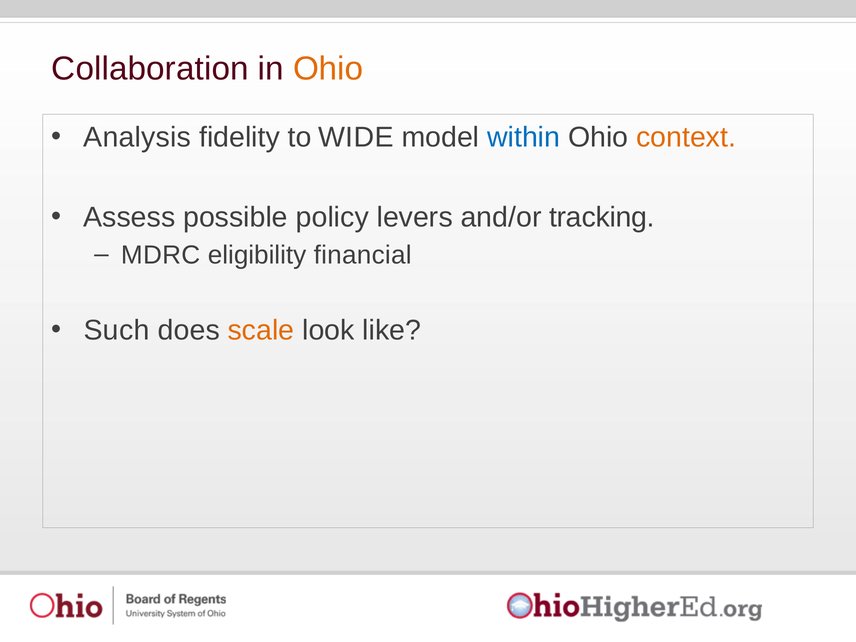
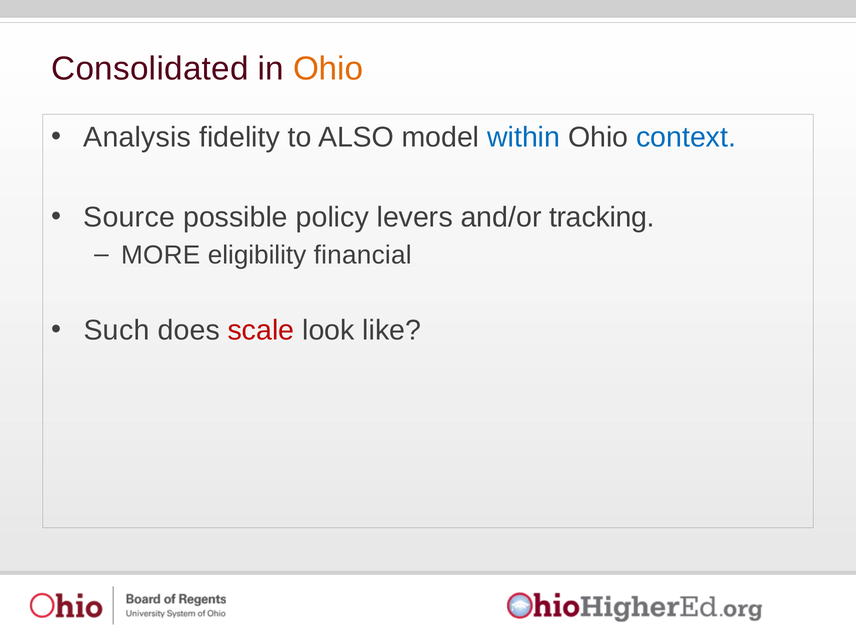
Collaboration: Collaboration -> Consolidated (150, 69)
WIDE: WIDE -> ALSO (356, 138)
context colour: orange -> blue (686, 138)
Assess: Assess -> Source (129, 217)
MDRC: MDRC -> MORE (161, 255)
scale colour: orange -> red (261, 331)
